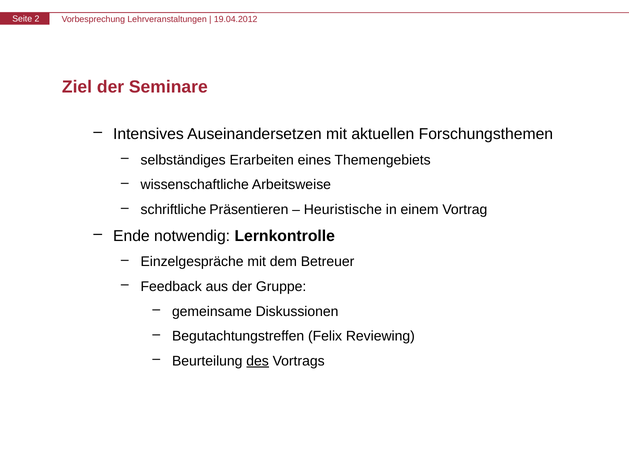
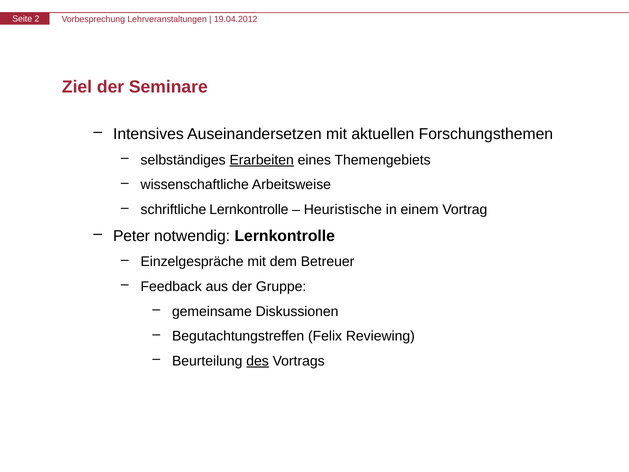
Erarbeiten underline: none -> present (262, 160)
schriftliche Präsentieren: Präsentieren -> Lernkontrolle (249, 210)
Ende: Ende -> Peter (131, 236)
